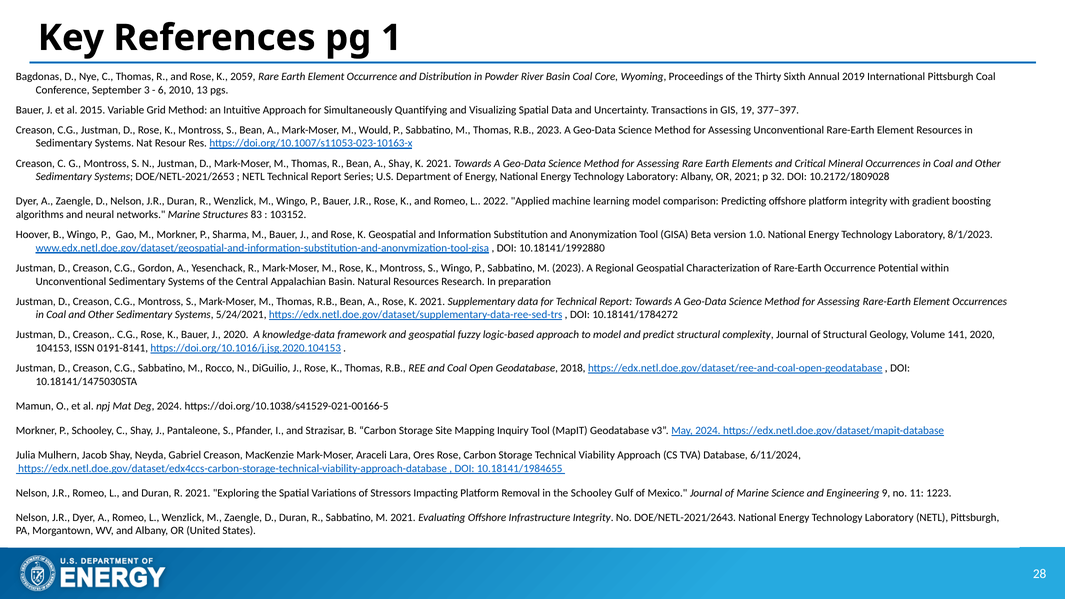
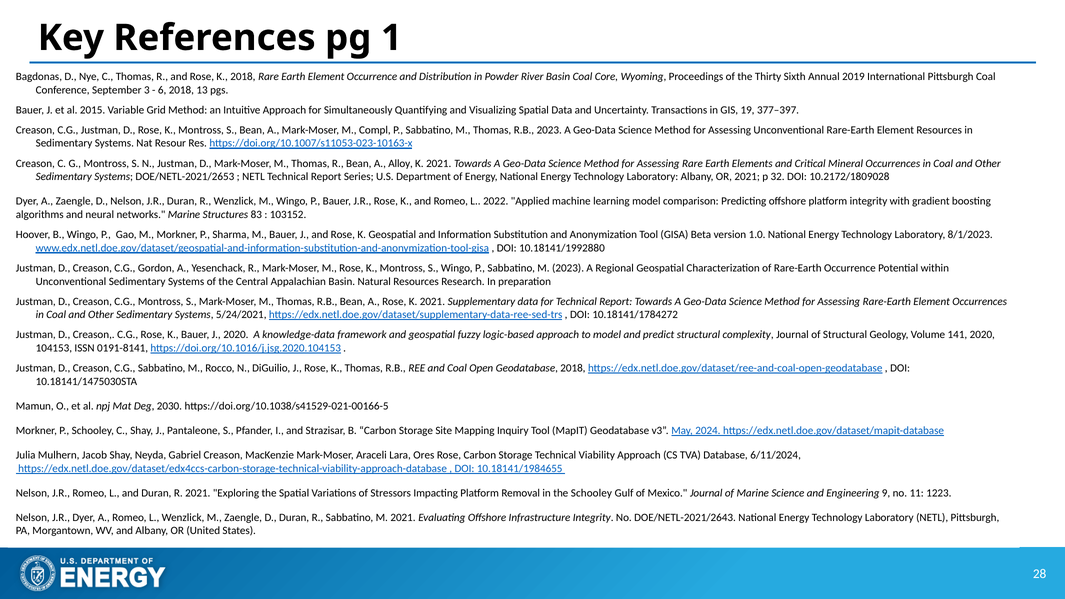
K 2059: 2059 -> 2018 (243, 77)
6 2010: 2010 -> 2018 (181, 90)
Would: Would -> Compl (375, 130)
A Shay: Shay -> Alloy (401, 163)
Deg 2024: 2024 -> 2030 (169, 406)
